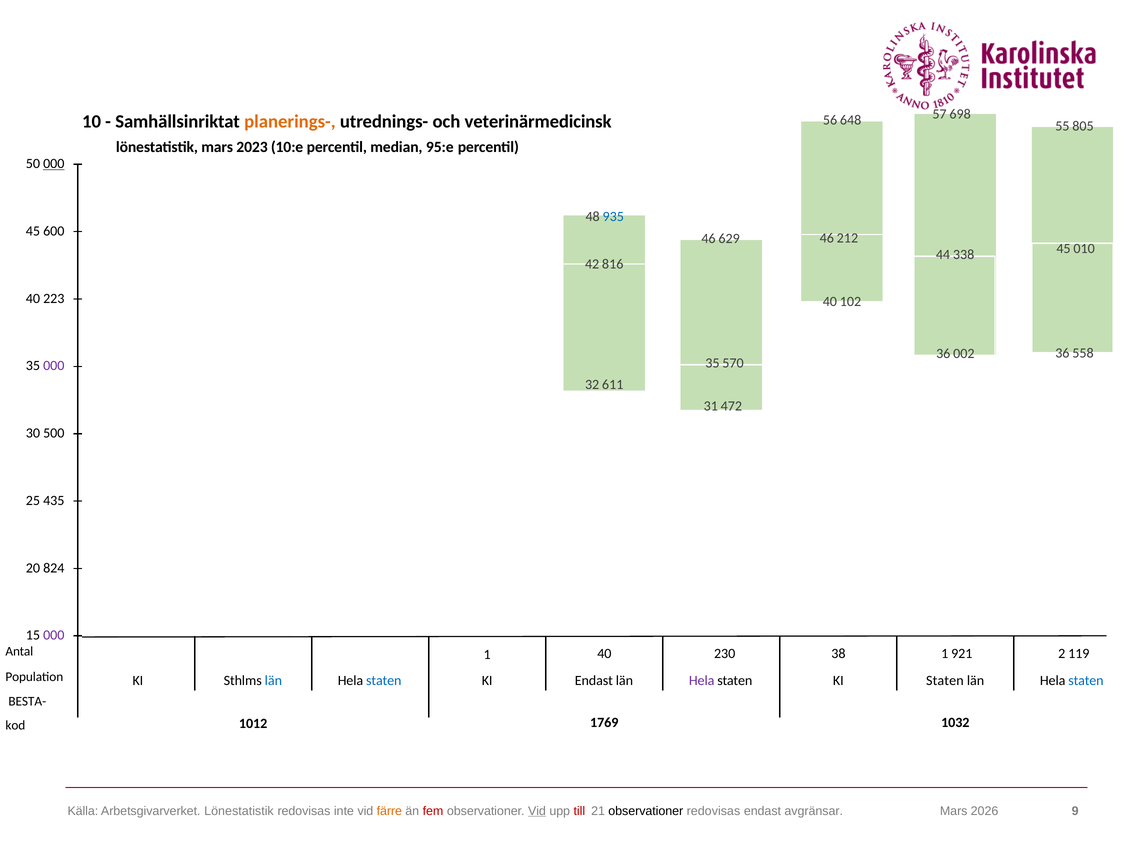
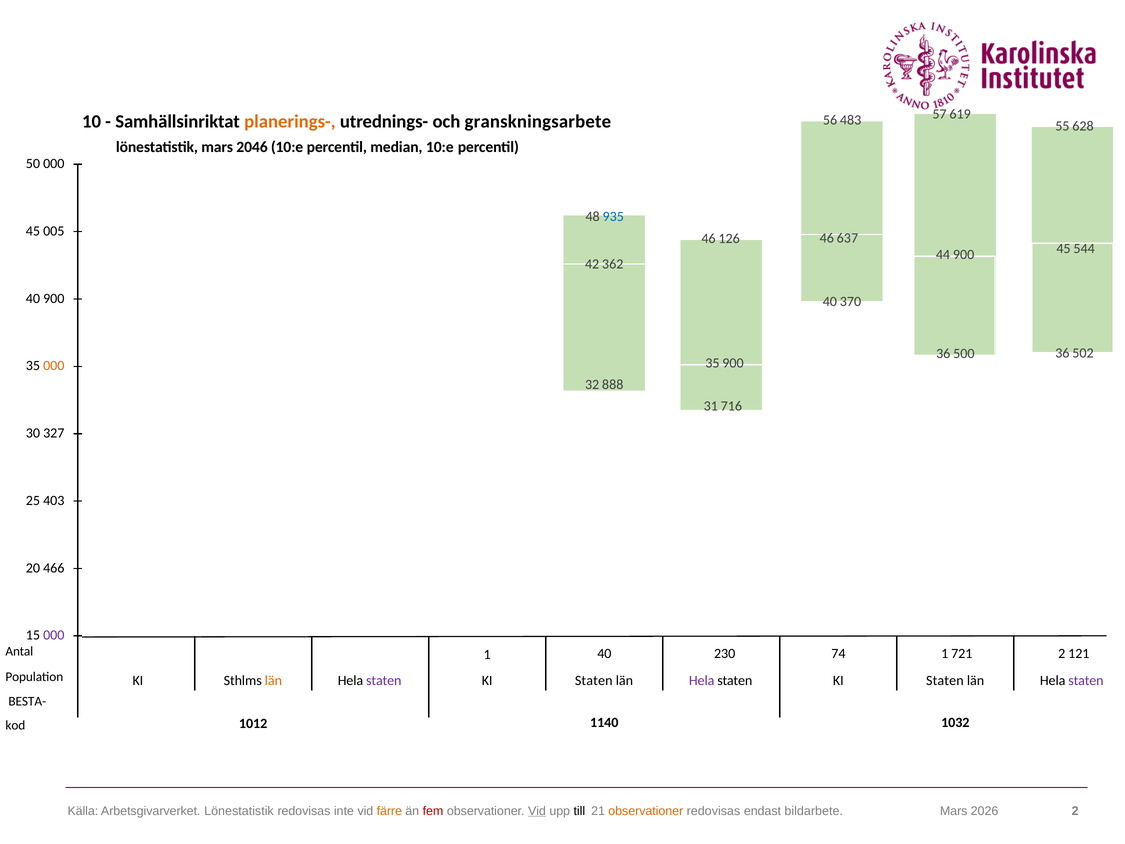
698: 698 -> 619 (960, 114)
veterinärmedicinsk: veterinärmedicinsk -> granskningsarbete (538, 122)
648: 648 -> 483 (851, 120)
805: 805 -> 628 (1083, 126)
2023: 2023 -> 2046 (252, 147)
median 95:e: 95:e -> 10:e (440, 147)
000 underline: present -> none (54, 164)
600: 600 -> 005 (54, 231)
212: 212 -> 637 (847, 238)
629: 629 -> 126 (729, 238)
010: 010 -> 544 (1084, 249)
44 338: 338 -> 900 (964, 255)
816: 816 -> 362 (613, 264)
40 223: 223 -> 900 (54, 298)
102: 102 -> 370 (850, 302)
558: 558 -> 502 (1083, 353)
002: 002 -> 500 (964, 354)
35 570: 570 -> 900 (733, 363)
000 colour: purple -> orange (54, 366)
611: 611 -> 888 (613, 384)
472: 472 -> 716 (731, 406)
500: 500 -> 327 (54, 433)
435: 435 -> 403 (54, 500)
824: 824 -> 466 (54, 568)
38: 38 -> 74 (838, 653)
921: 921 -> 721 (962, 653)
119: 119 -> 121 (1079, 653)
län colour: blue -> orange (273, 681)
staten colour: blue -> purple (384, 681)
Endast: Endast -> Staten (594, 681)
staten colour: blue -> purple (1086, 681)
1769: 1769 -> 1140 (604, 722)
till colour: red -> black (579, 811)
observationer colour: black -> orange (646, 811)
avgränsar: avgränsar -> bildarbete (814, 811)
2026 9: 9 -> 2 (1075, 811)
